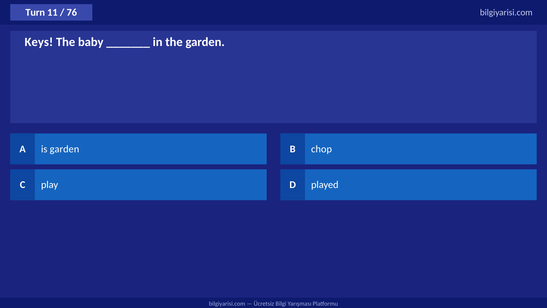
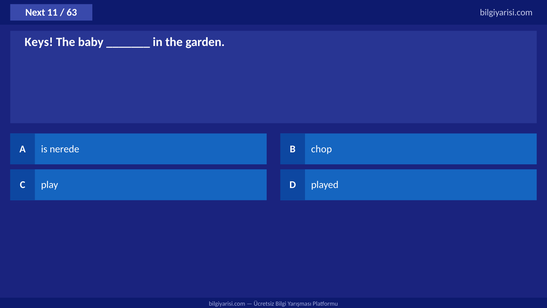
Turn: Turn -> Next (35, 13)
76: 76 -> 63 (72, 13)
is garden: garden -> nerede (64, 149)
